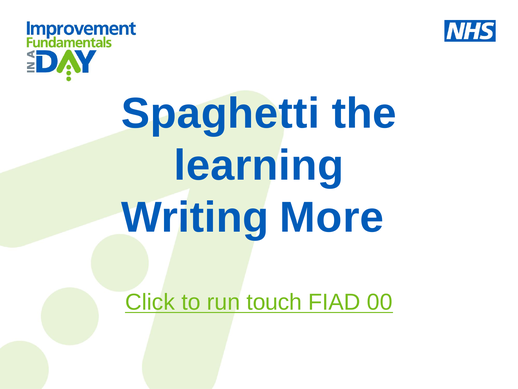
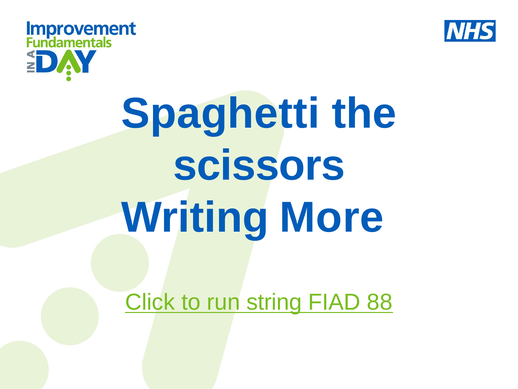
learning: learning -> scissors (259, 165)
touch: touch -> string (274, 302)
00: 00 -> 88 (380, 302)
